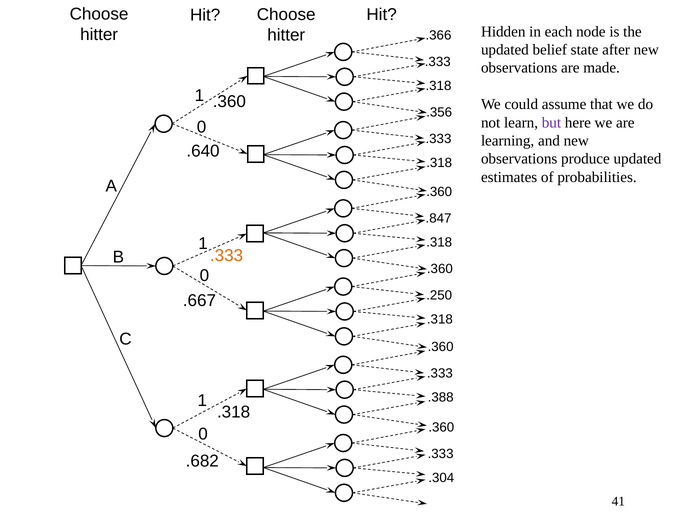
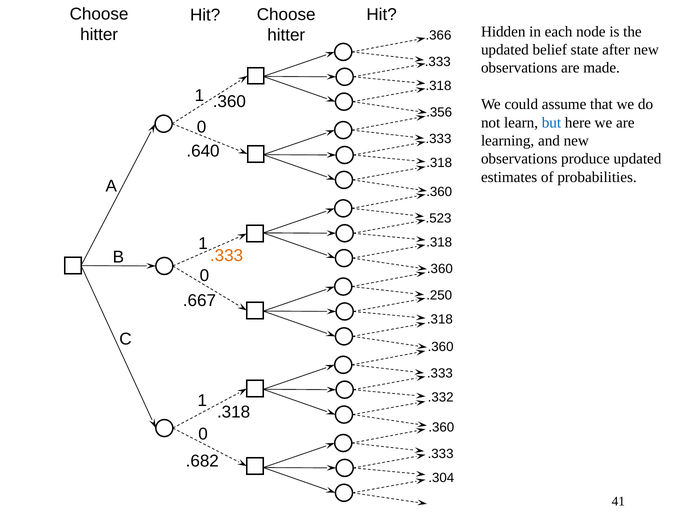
but colour: purple -> blue (551, 123)
.847: .847 -> .523 (438, 218)
.388: .388 -> .332 (441, 398)
